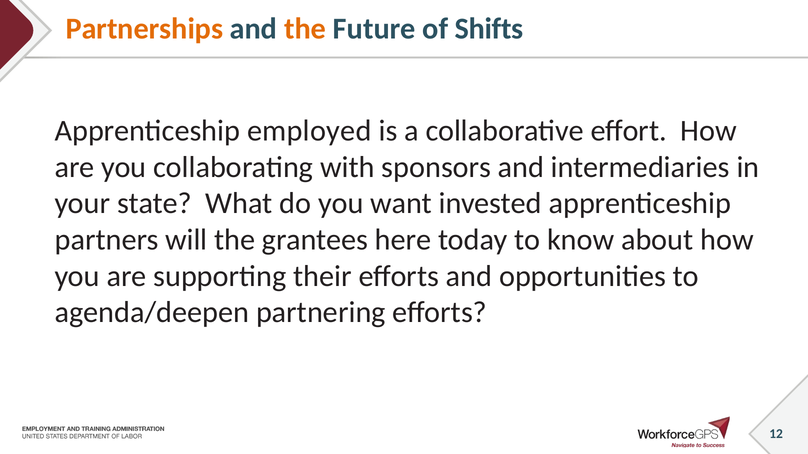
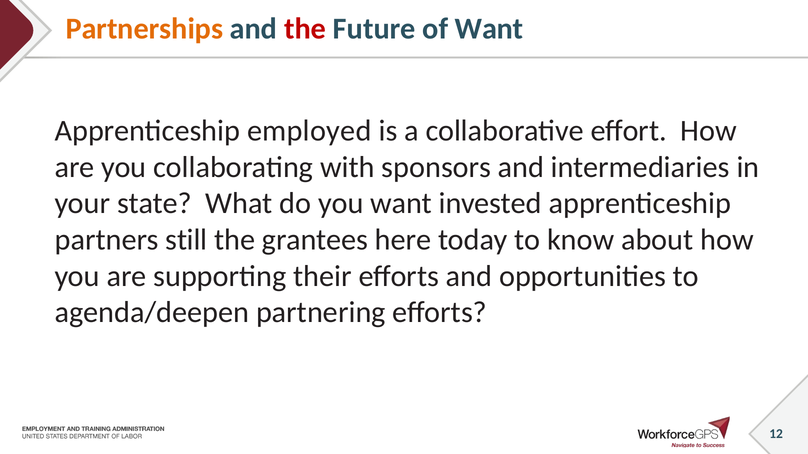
the colour: orange -> red (305, 29)
of Shifts: Shifts -> Want (489, 29)
will: will -> still (186, 240)
